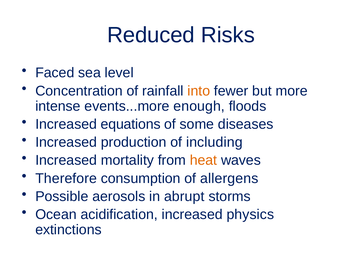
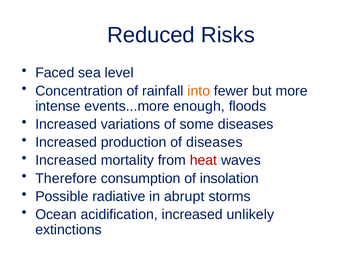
equations: equations -> variations (131, 124)
of including: including -> diseases (214, 142)
heat colour: orange -> red (203, 160)
allergens: allergens -> insolation (229, 178)
aerosols: aerosols -> radiative (119, 196)
physics: physics -> unlikely (250, 214)
